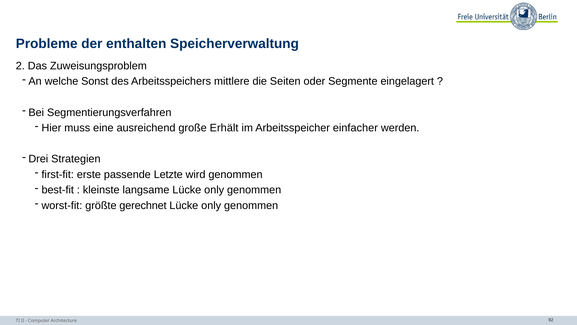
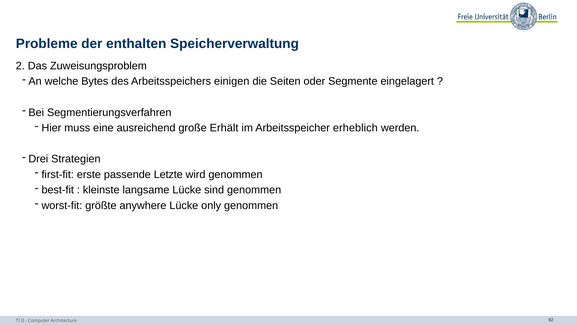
Sonst: Sonst -> Bytes (95, 81)
mittlere: mittlere -> einigen (232, 81)
einfacher: einfacher -> erheblich (355, 128)
only: only -> sind (214, 190)
gerechnet: gerechnet -> anywhere (143, 205)
